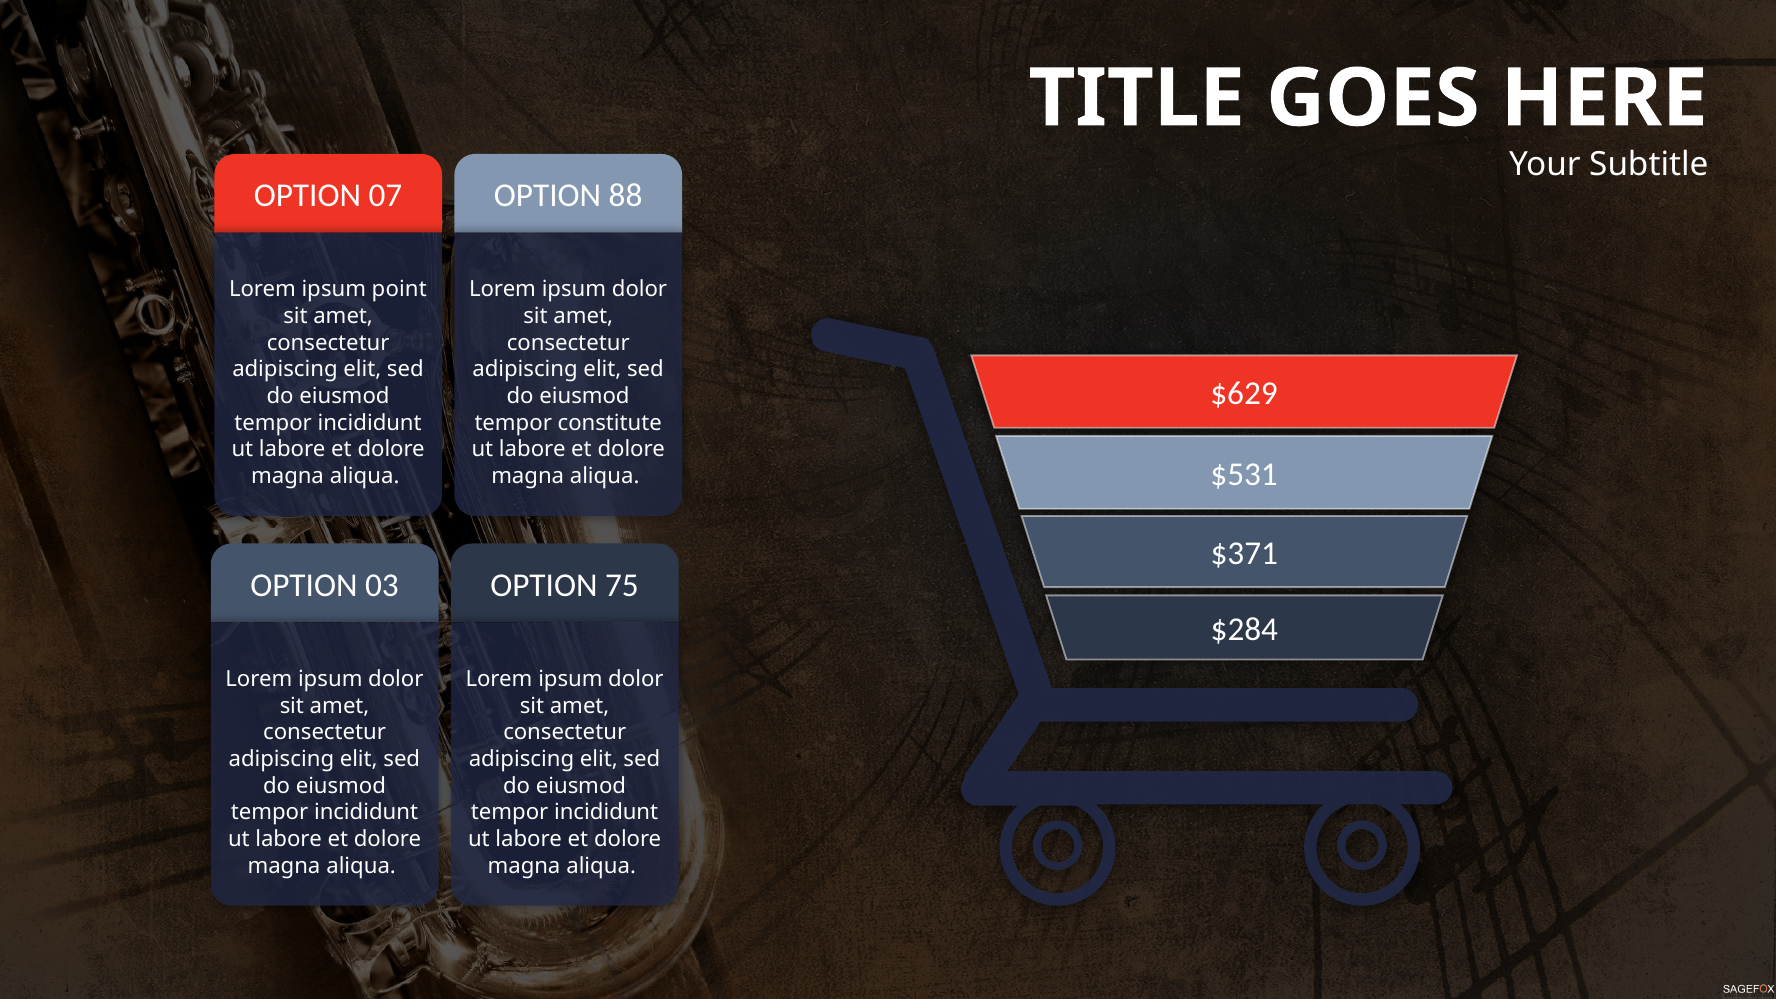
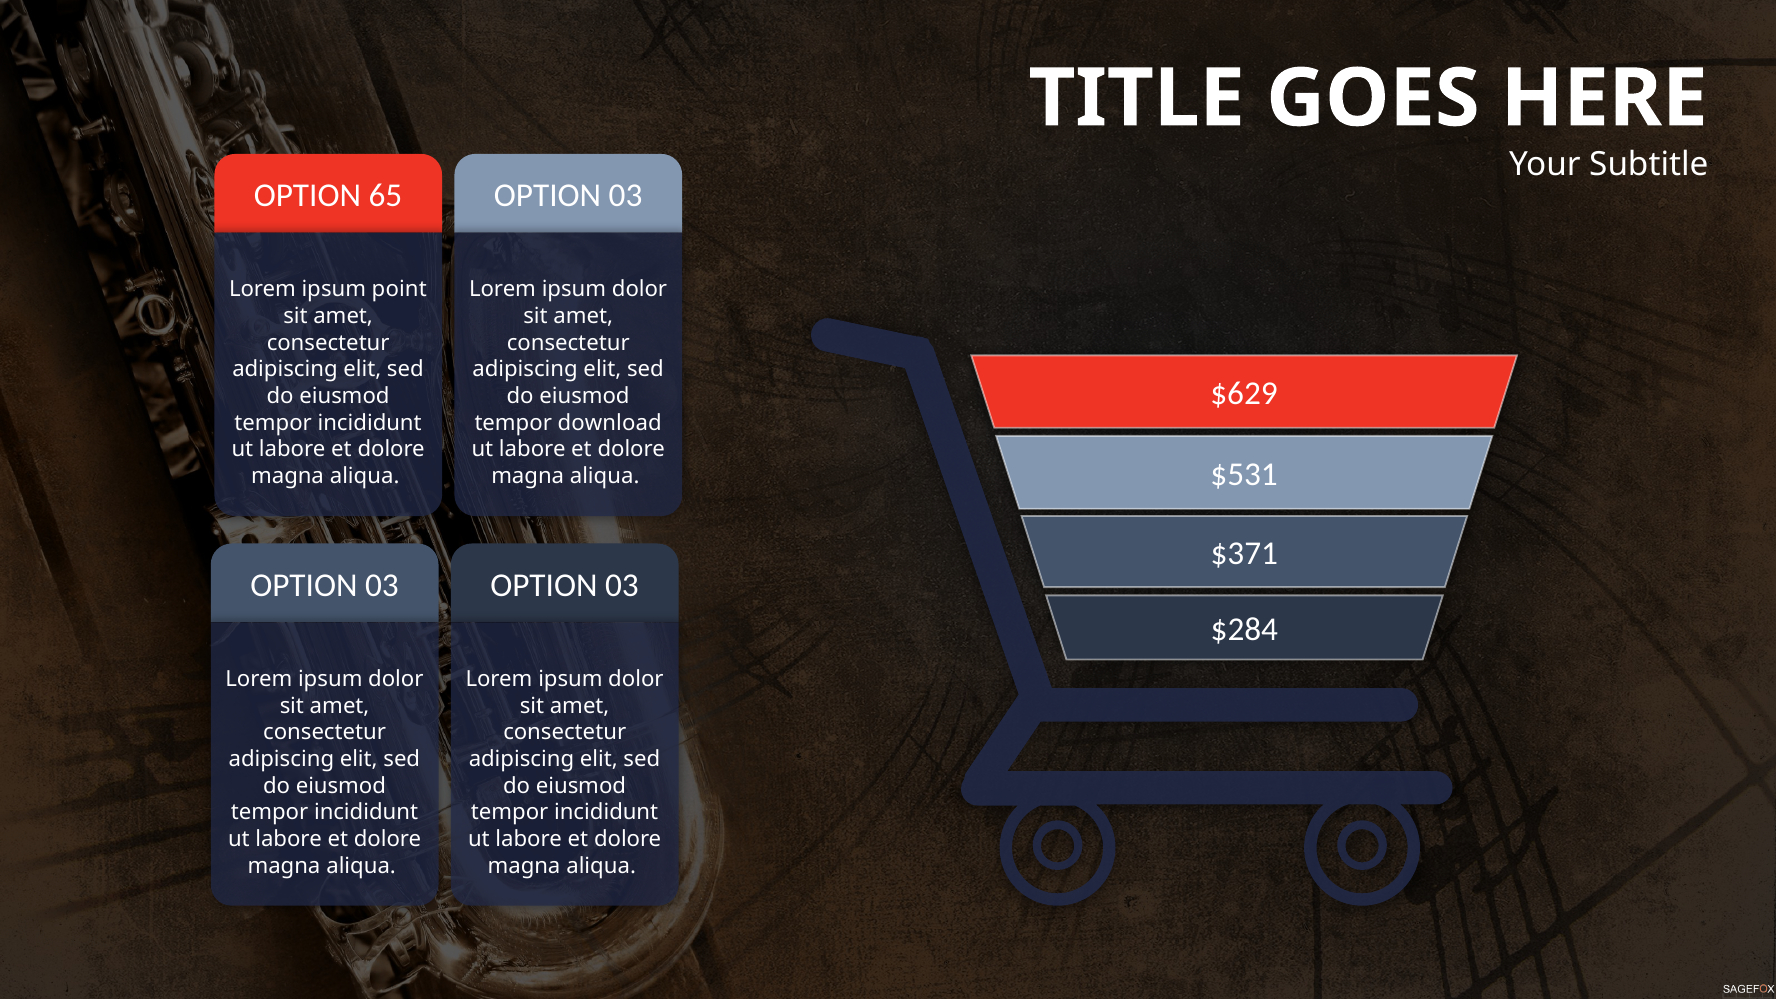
07: 07 -> 65 (385, 196)
88: 88 -> 03 (626, 196)
constitute: constitute -> download (610, 423)
75: 75 -> 03 (622, 585)
